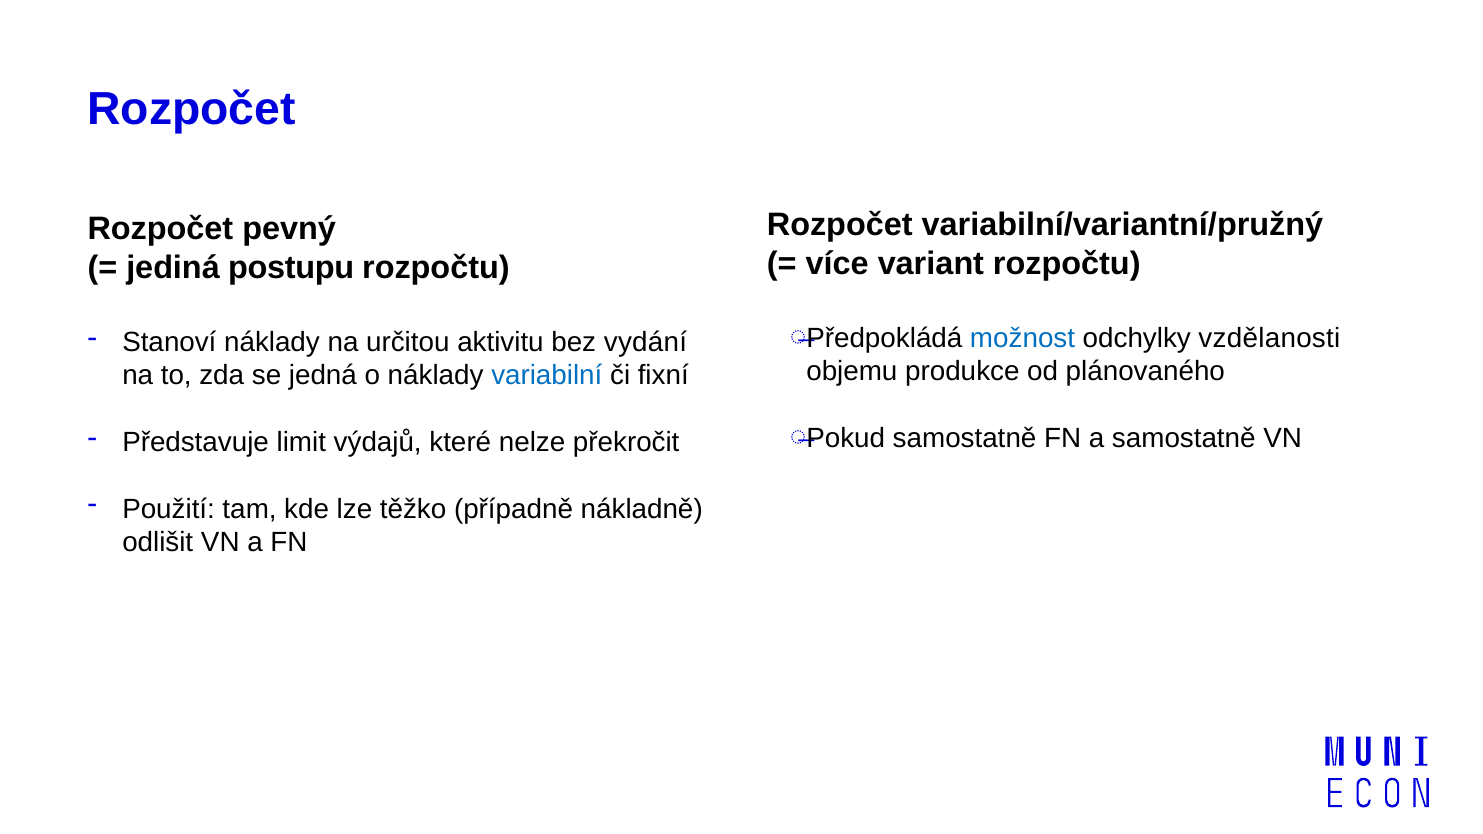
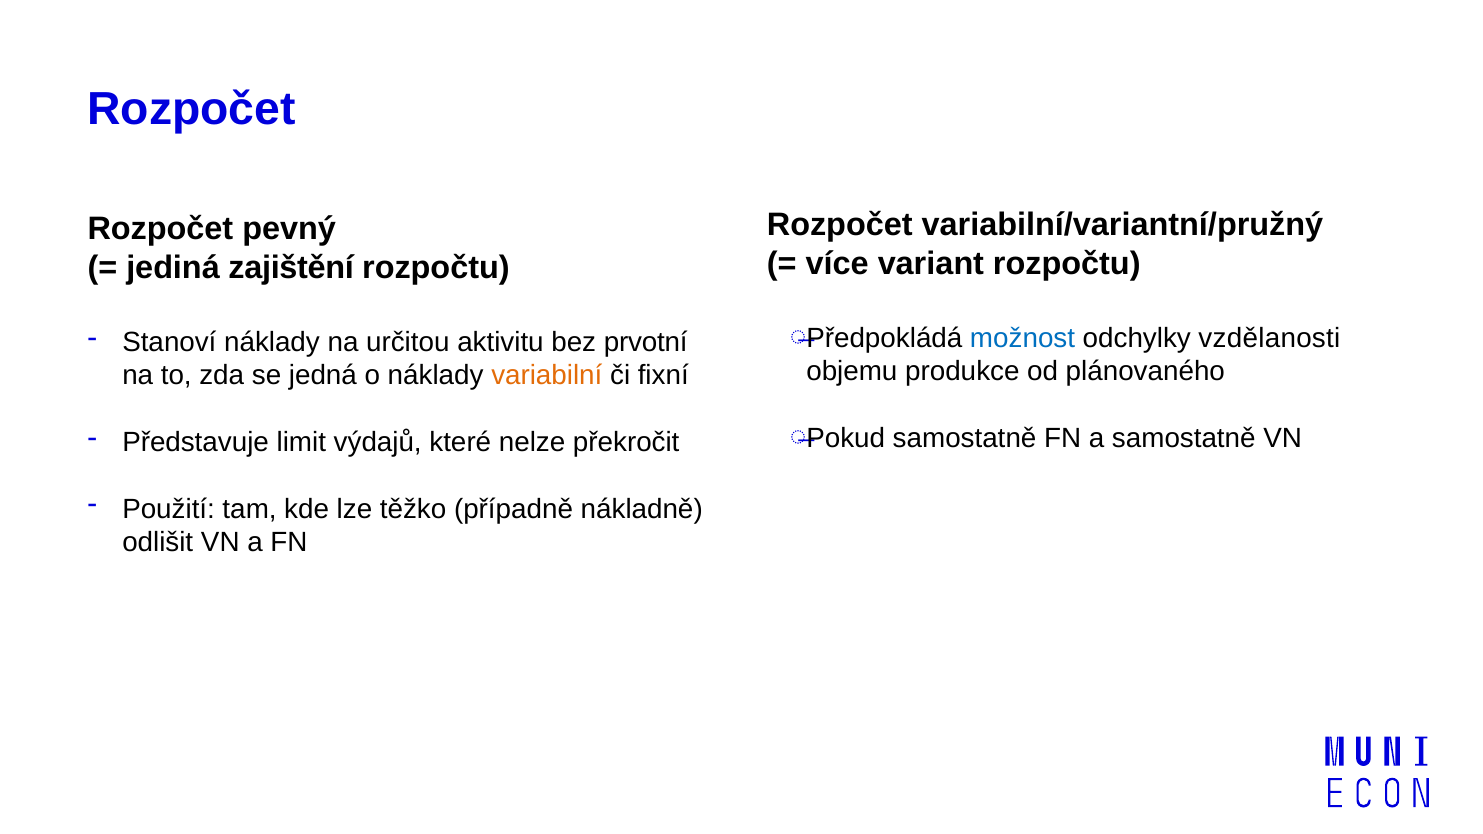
postupu: postupu -> zajištění (291, 268)
vydání: vydání -> prvotní (646, 343)
variabilní colour: blue -> orange (547, 376)
